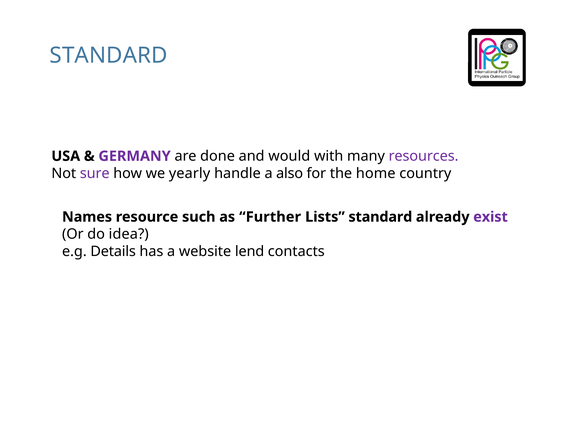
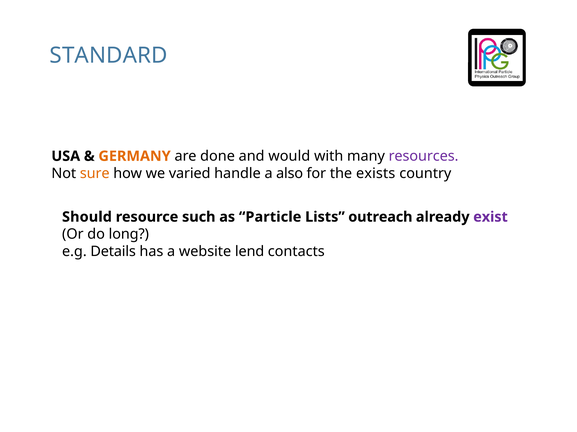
GERMANY colour: purple -> orange (135, 156)
sure colour: purple -> orange (95, 174)
yearly: yearly -> varied (190, 174)
home: home -> exists (376, 174)
Names: Names -> Should (87, 217)
Further: Further -> Particle (270, 217)
Lists standard: standard -> outreach (380, 217)
idea: idea -> long (129, 235)
